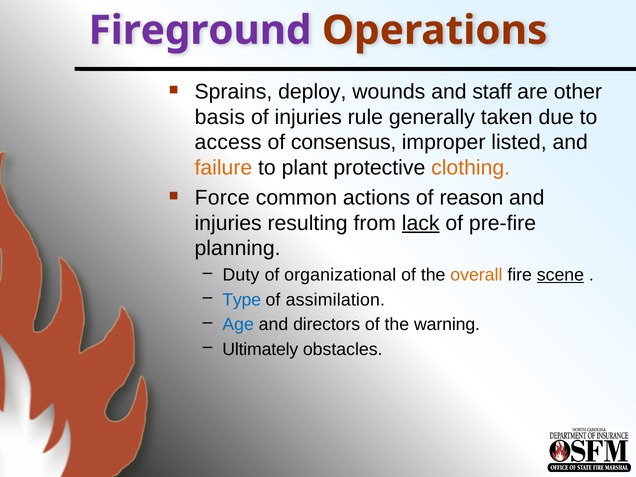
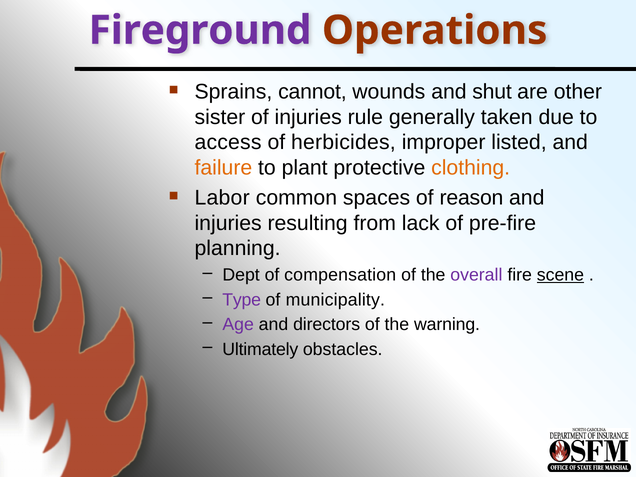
deploy: deploy -> cannot (312, 92)
staff: staff -> shut (492, 92)
basis: basis -> sister (220, 117)
consensus: consensus -> herbicides (343, 142)
Force: Force -> Labor (222, 198)
actions: actions -> spaces (377, 198)
lack underline: present -> none (421, 223)
Duty: Duty -> Dept (241, 275)
organizational: organizational -> compensation (340, 275)
overall colour: orange -> purple (476, 275)
Type colour: blue -> purple (242, 300)
assimilation: assimilation -> municipality (335, 300)
Age colour: blue -> purple (238, 325)
